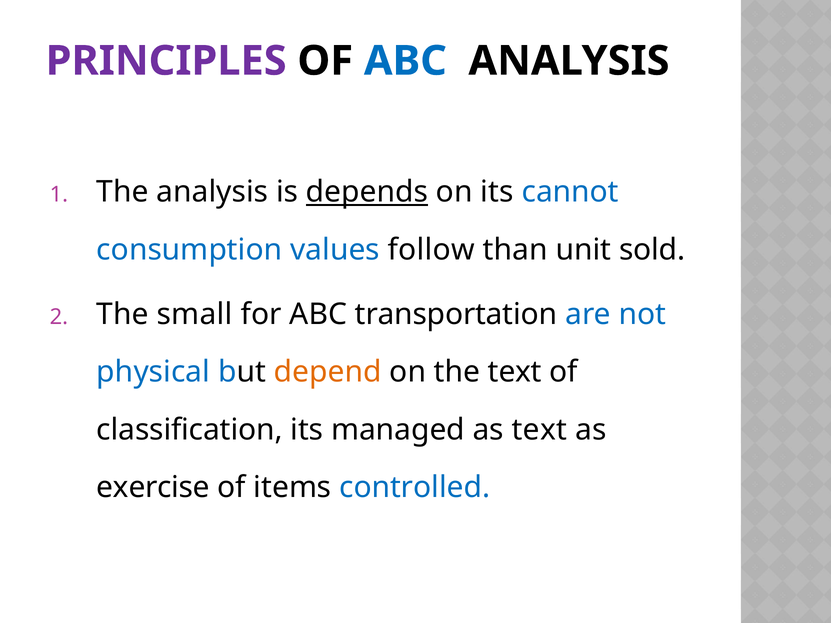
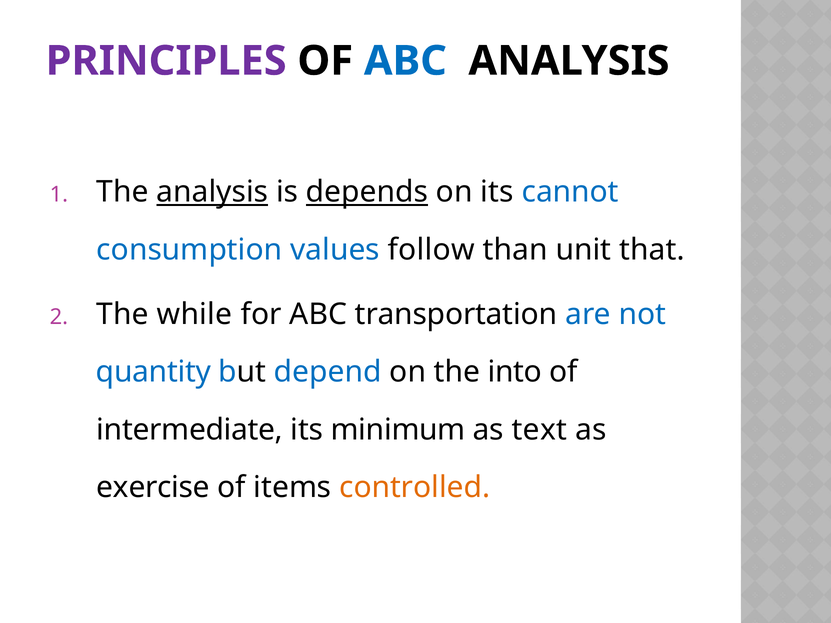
analysis underline: none -> present (212, 192)
sold: sold -> that (652, 250)
small: small -> while (194, 315)
physical: physical -> quantity (153, 372)
depend colour: orange -> blue (328, 372)
the text: text -> into (515, 372)
classification: classification -> intermediate (190, 430)
managed: managed -> minimum (398, 430)
controlled colour: blue -> orange (415, 488)
